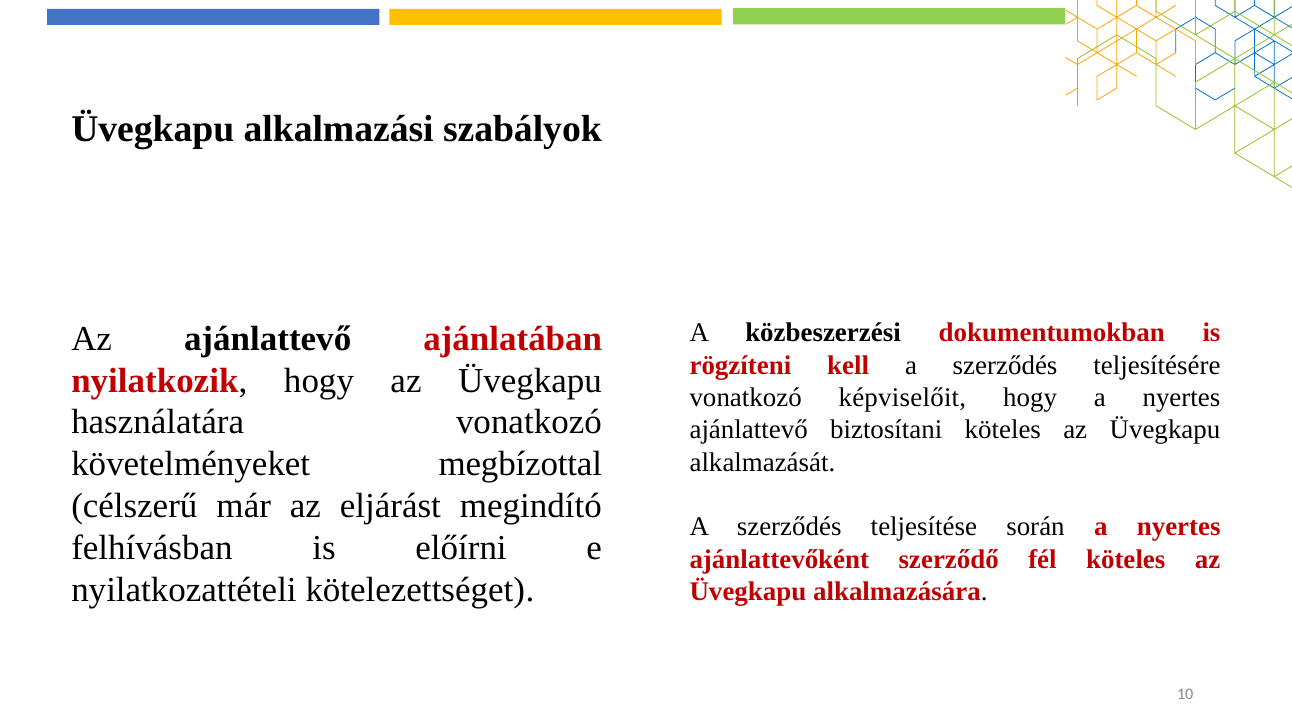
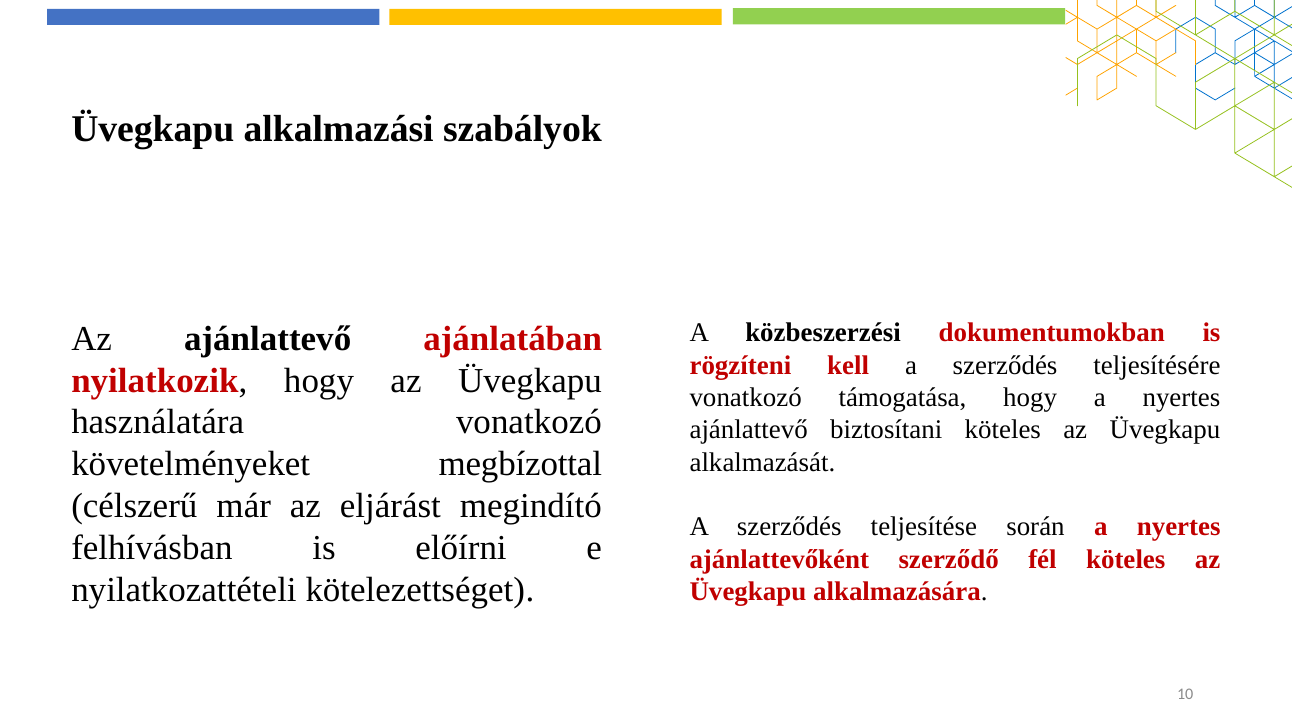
képviselőit: képviselőit -> támogatása (902, 398)
